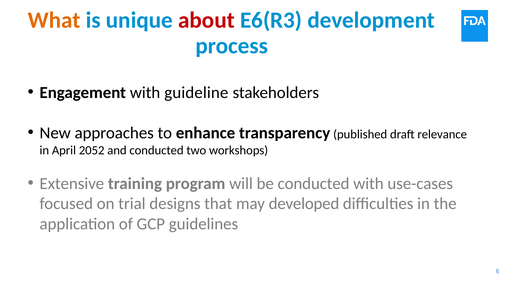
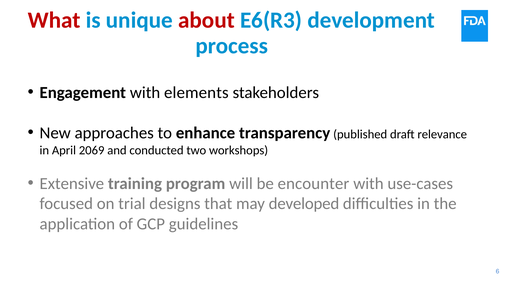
What colour: orange -> red (54, 20)
guideline: guideline -> elements (196, 93)
2052: 2052 -> 2069 (92, 150)
be conducted: conducted -> encounter (313, 184)
